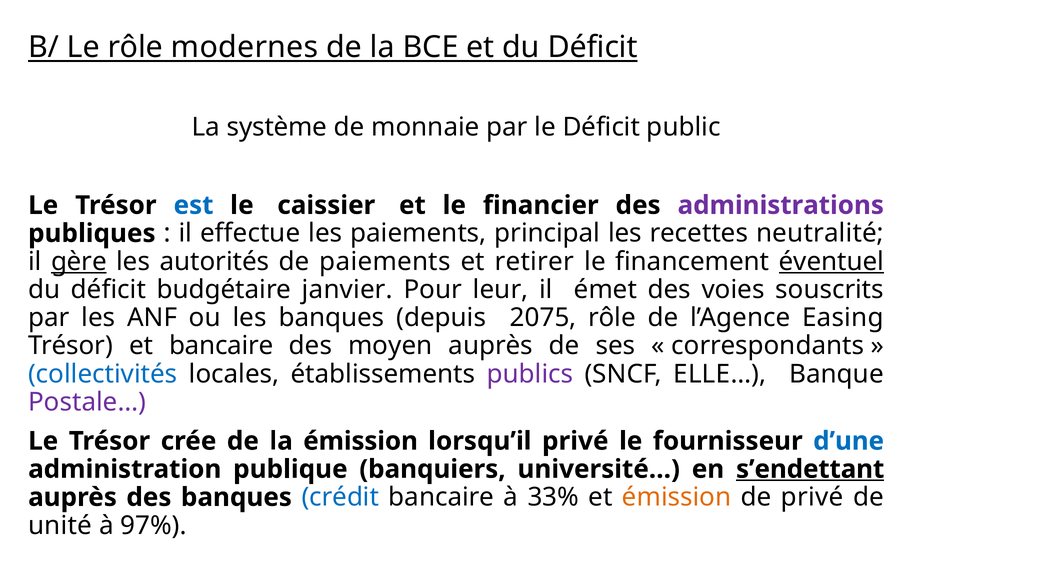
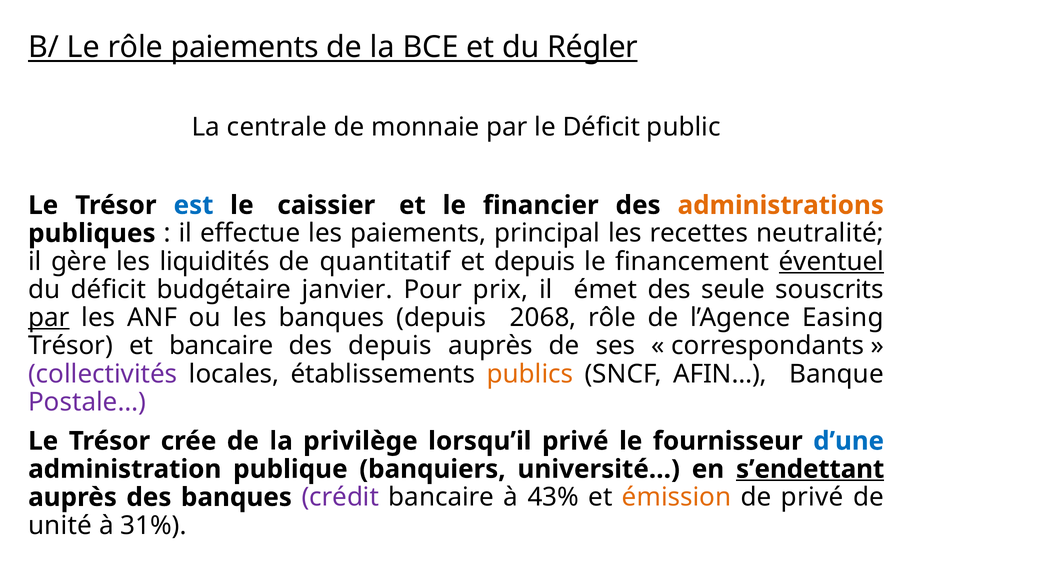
rôle modernes: modernes -> paiements (245, 47)
et du Déficit: Déficit -> Régler (593, 47)
La système: système -> centrale (277, 127)
administrations colour: purple -> orange (781, 205)
gère underline: present -> none (79, 262)
autorités: autorités -> liquidités (215, 262)
de paiements: paiements -> quantitatif (385, 262)
et retirer: retirer -> depuis (535, 262)
leur: leur -> prix (501, 290)
voies: voies -> seule (733, 290)
par underline: none -> present (49, 318)
2075: 2075 -> 2068 (543, 318)
des moyen: moyen -> depuis (390, 346)
collectivités colour: blue -> purple (103, 374)
publics colour: purple -> orange (530, 374)
ELLE…: ELLE… -> AFIN… (720, 374)
la émission: émission -> privilège (360, 441)
crédit colour: blue -> purple (340, 497)
33%: 33% -> 43% (553, 497)
97%: 97% -> 31% (154, 526)
